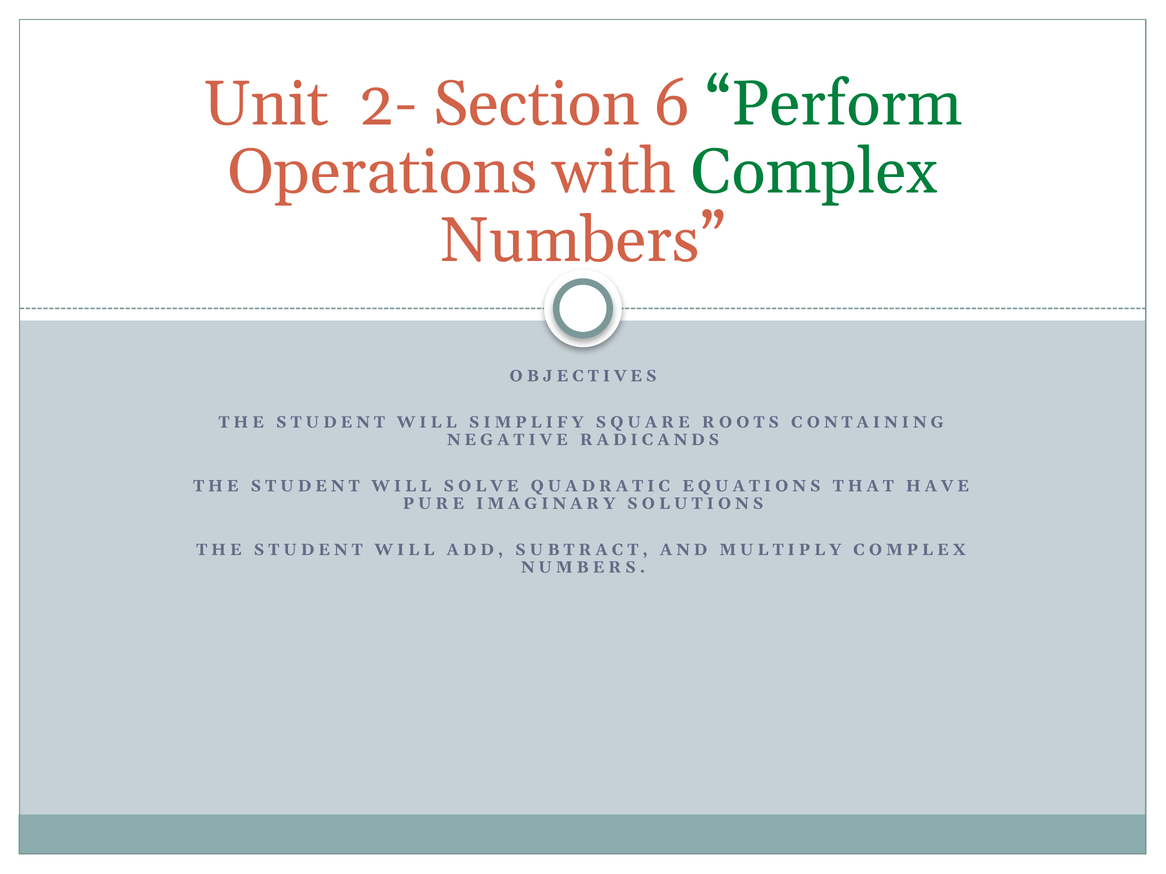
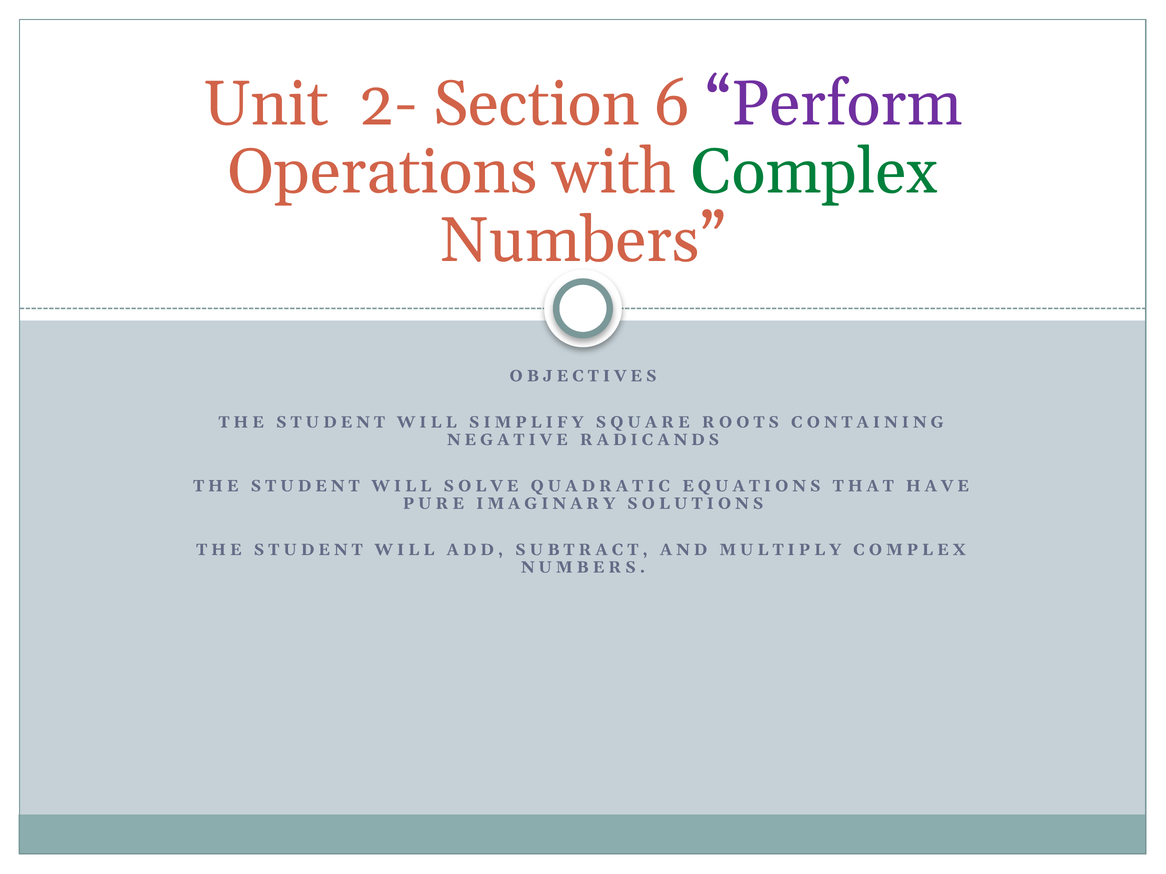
Perform colour: green -> purple (834, 104)
